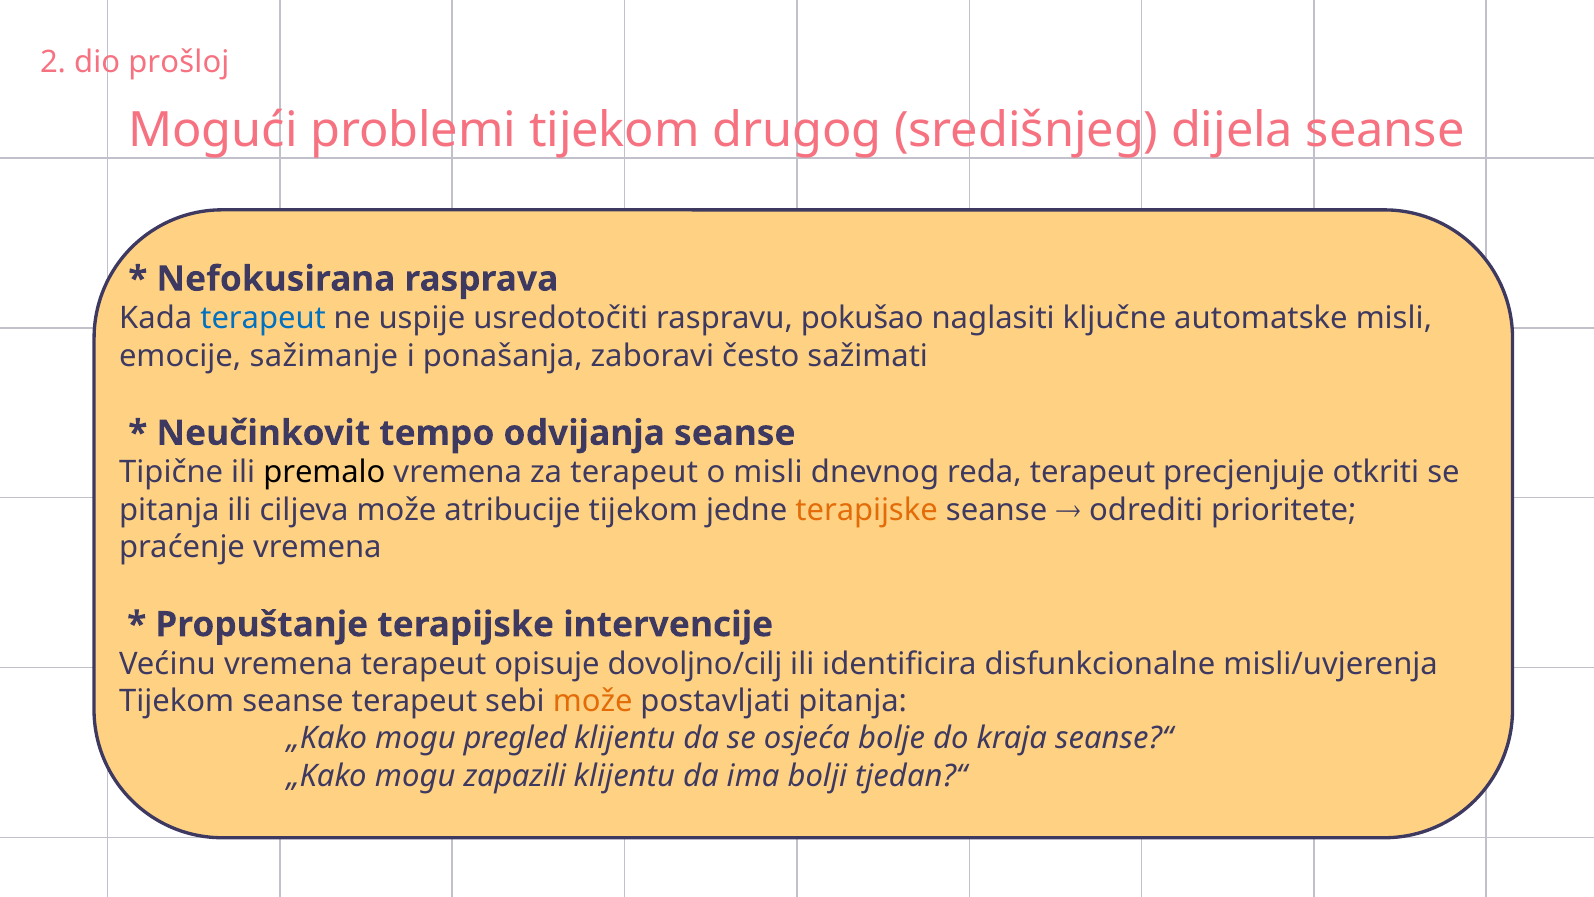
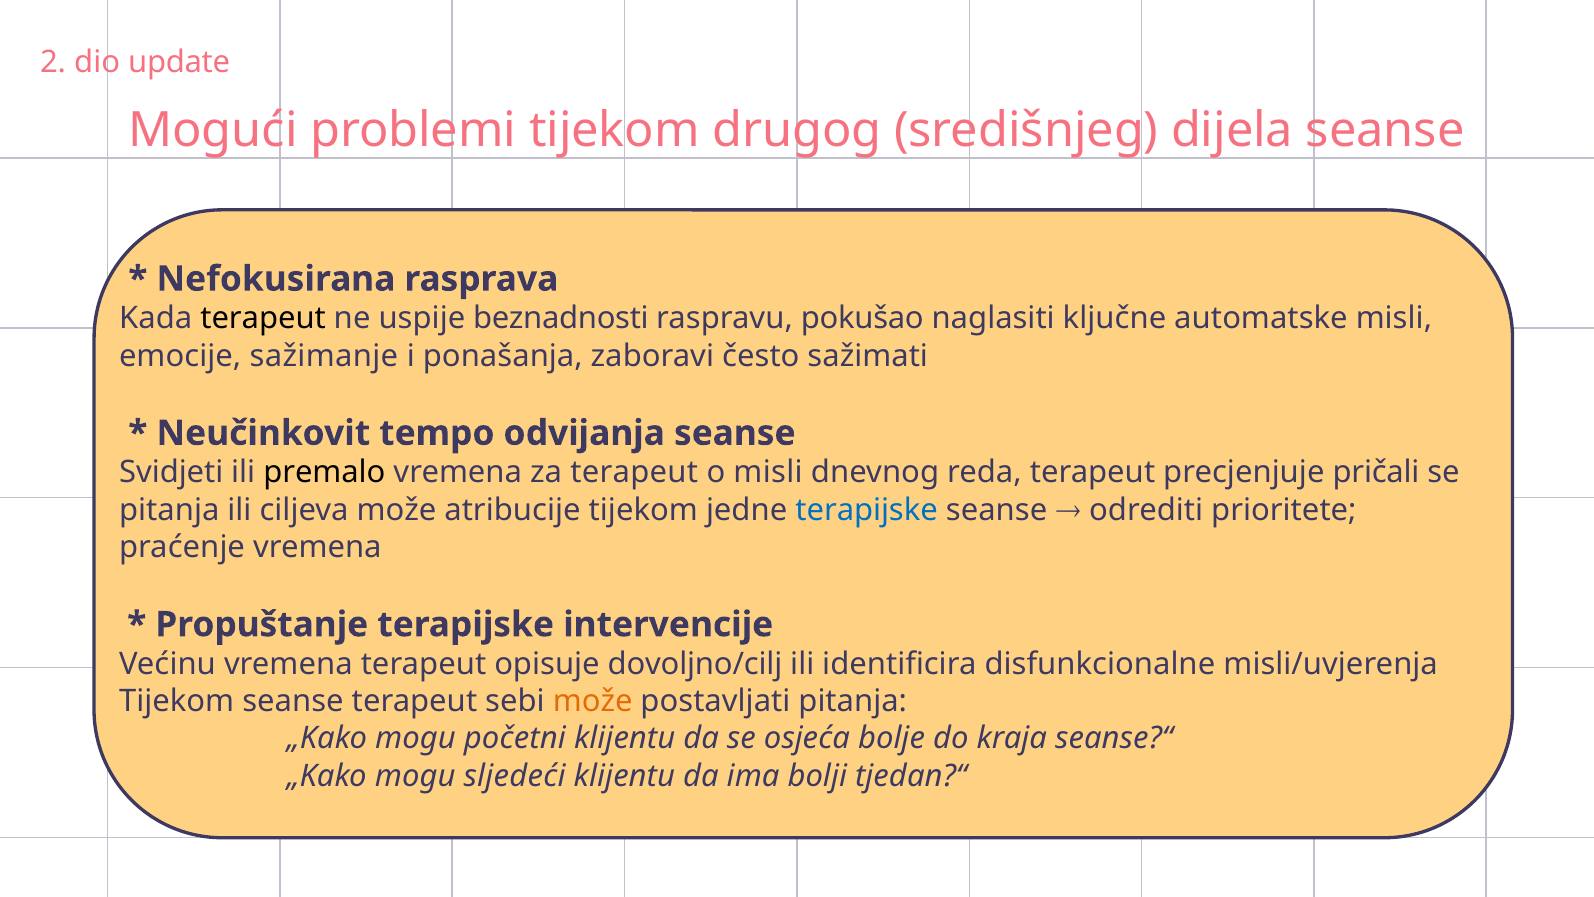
prošloj: prošloj -> update (179, 63)
terapeut colour: blue -> black (263, 318)
usredotočiti: usredotočiti -> beznadnosti (561, 318)
Tipične: Tipične -> Svidjeti (171, 473)
otkriti: otkriti -> pričali (1376, 473)
terapijske colour: orange -> blue (867, 510)
pregled: pregled -> početni (515, 738)
zapazili: zapazili -> sljedeći (515, 776)
